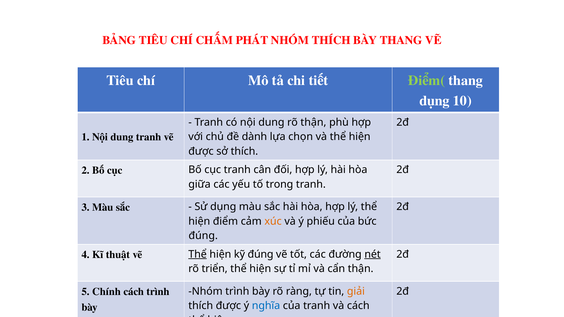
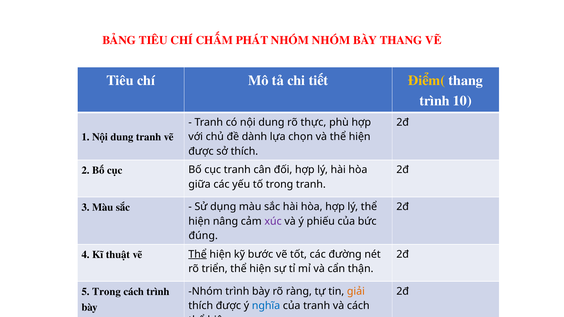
NHÓM THÍCH: THÍCH -> NHÓM (331, 40)
Điểm( colour: light green -> yellow (427, 80)
dụng: dụng -> trình (435, 101)
rõ thận: thận -> thực (313, 123)
điểm: điểm -> nâng (225, 221)
xúc colour: orange -> purple (273, 221)
kỹ đúng: đúng -> bước (260, 254)
nét underline: present -> none (373, 254)
Chính: Chính -> Trong (106, 292)
